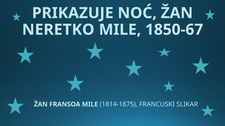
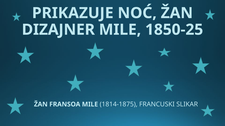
NERETKO: NERETKO -> DIZAJNER (58, 30)
1850-67: 1850-67 -> 1850-25 (174, 30)
